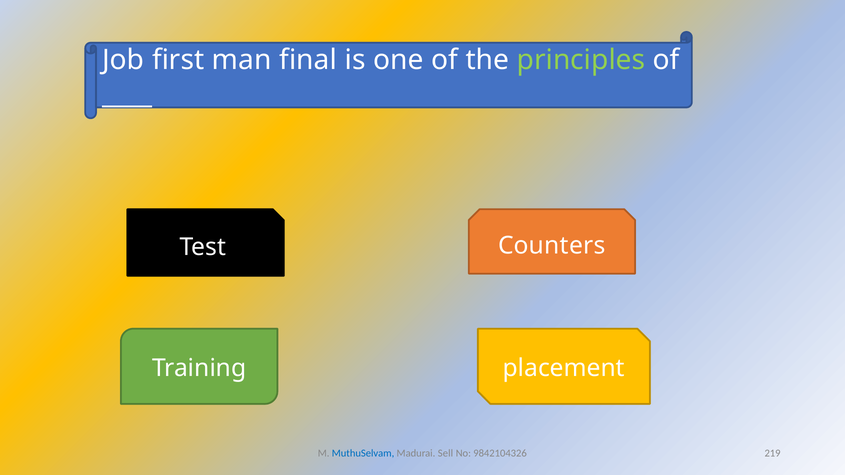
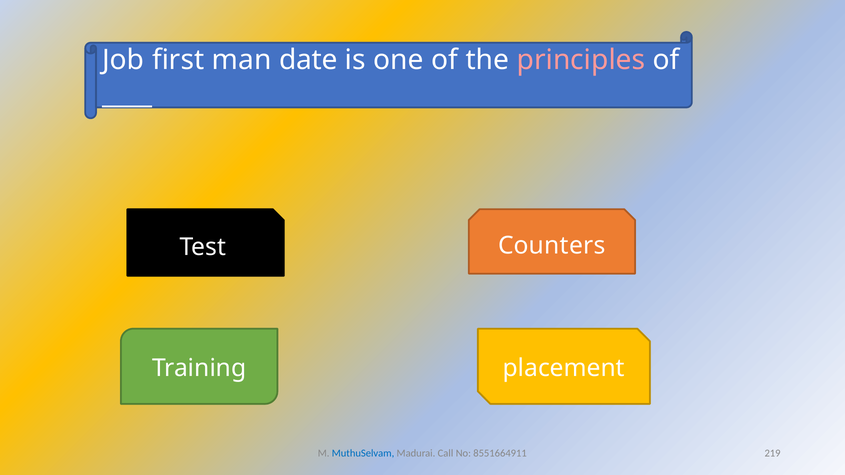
final: final -> date (308, 60)
principles colour: light green -> pink (581, 60)
Sell: Sell -> Call (446, 454)
9842104326: 9842104326 -> 8551664911 (500, 454)
